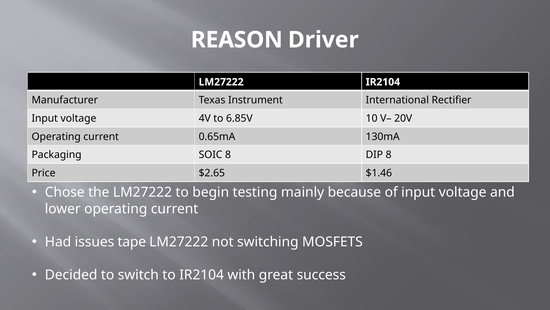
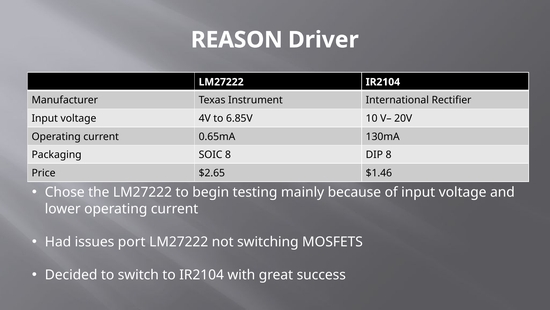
tape: tape -> port (132, 241)
